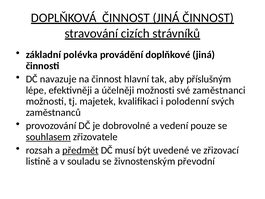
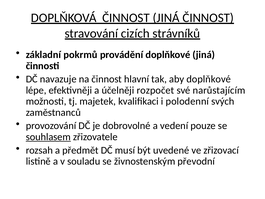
polévka: polévka -> pokrmů (80, 55)
aby příslušným: příslušným -> doplňkové (209, 79)
účelněji možnosti: možnosti -> rozpočet (155, 90)
zaměstnanci: zaměstnanci -> narůstajícím (219, 90)
předmět underline: present -> none (80, 150)
